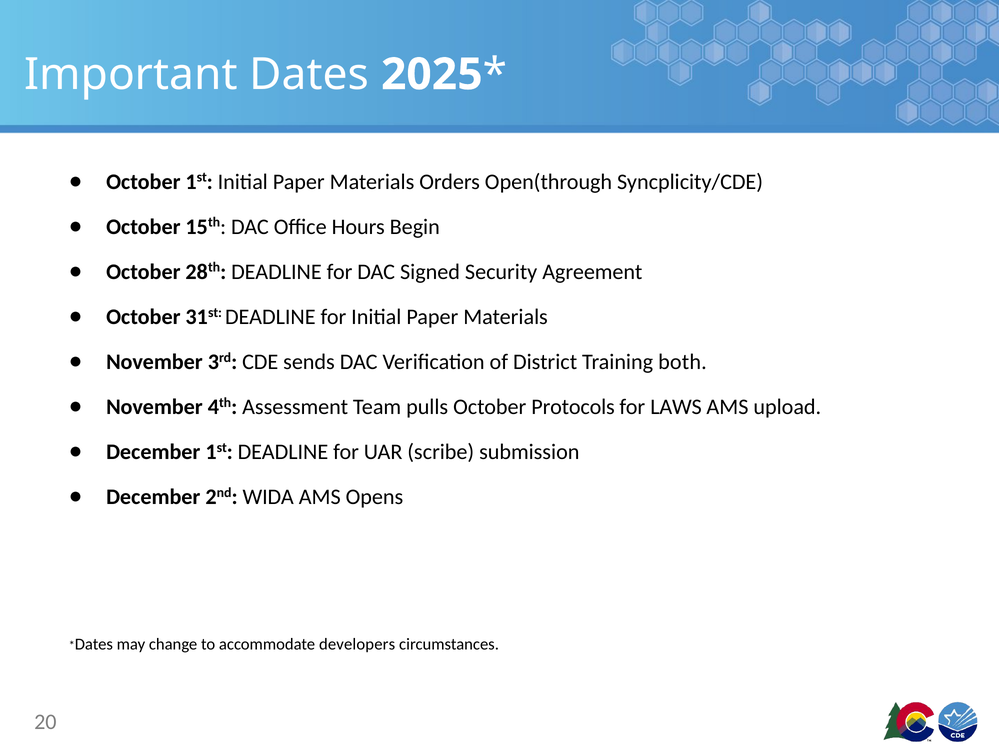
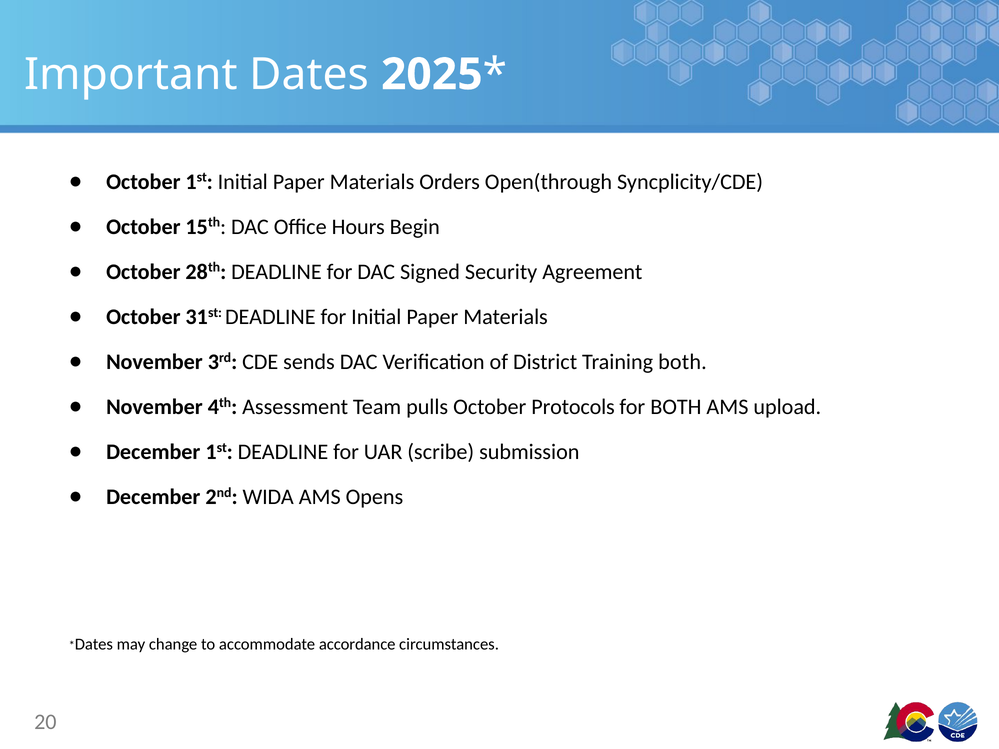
for LAWS: LAWS -> BOTH (676, 407)
developers: developers -> accordance (357, 645)
